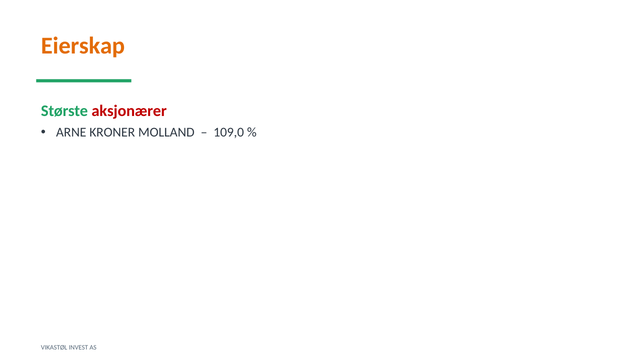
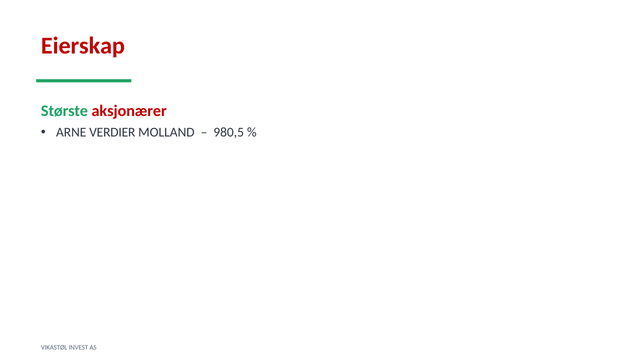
Eierskap colour: orange -> red (83, 46)
KRONER: KRONER -> VERDIER (112, 132)
109,0: 109,0 -> 980,5 (229, 132)
